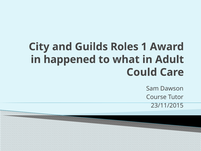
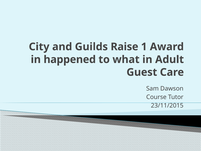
Roles: Roles -> Raise (124, 47)
Could: Could -> Guest (142, 72)
